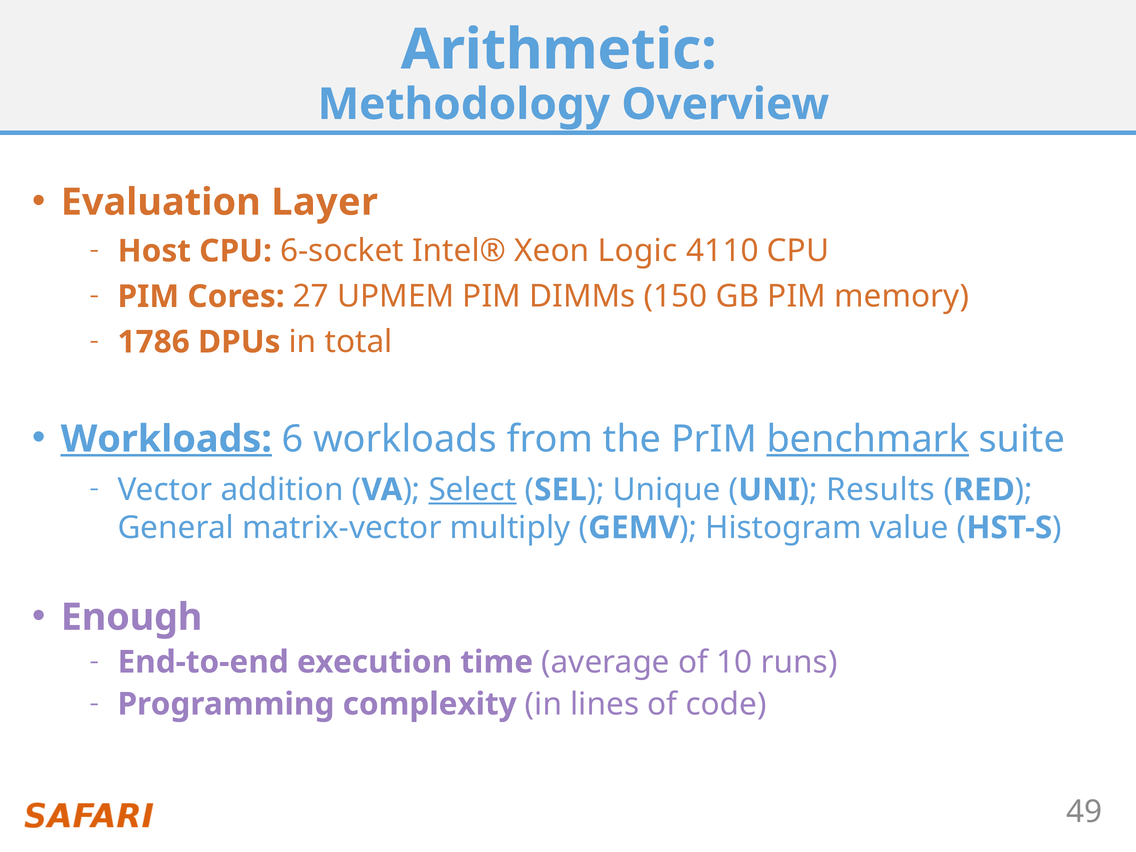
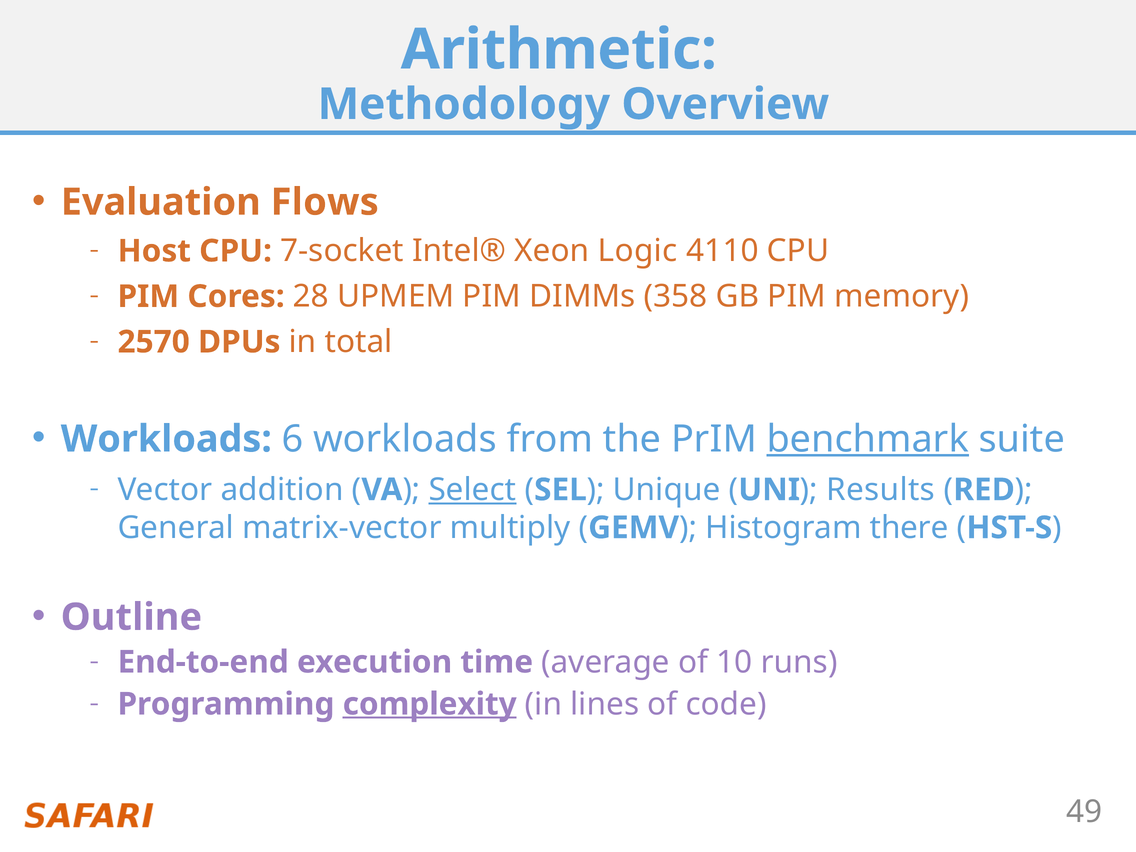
Layer: Layer -> Flows (325, 202)
6-socket: 6-socket -> 7-socket (342, 251)
27: 27 -> 28 (311, 297)
150: 150 -> 358 (676, 297)
1786: 1786 -> 2570 (154, 342)
Workloads underline: present -> none (166, 439)
value: value -> there (909, 528)
Enough: Enough -> Outline (131, 617)
complexity underline: none -> present (430, 704)
